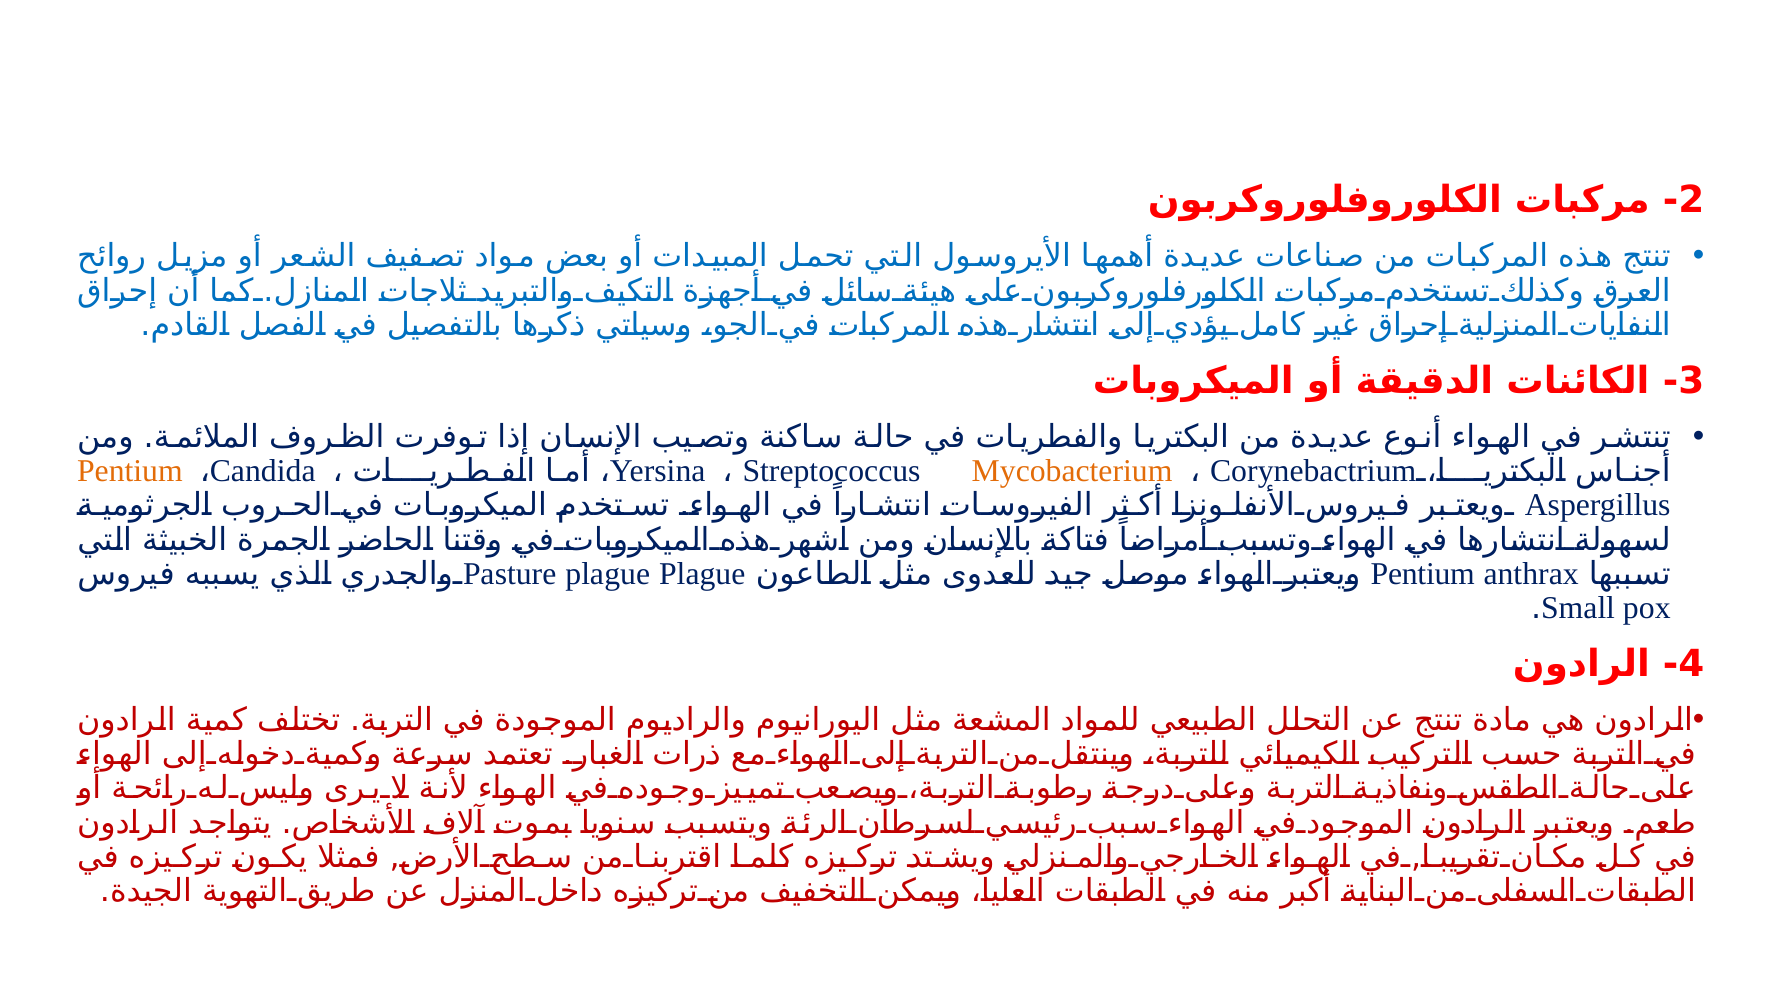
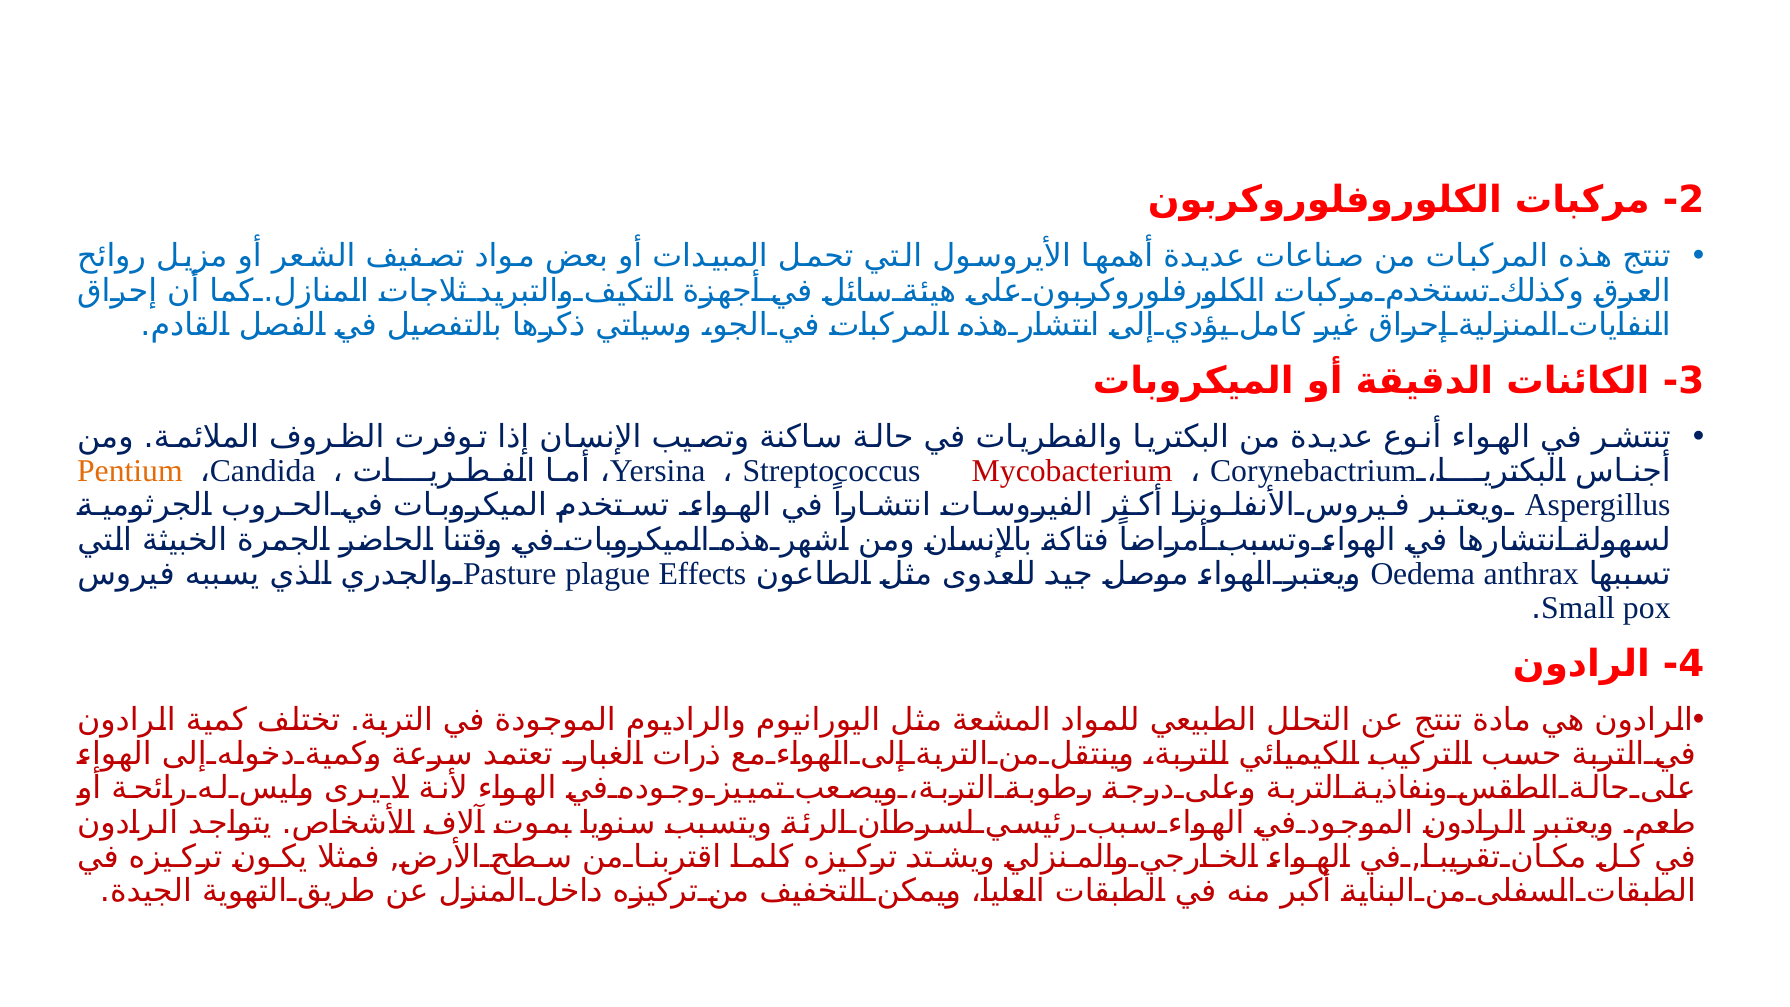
Mycobacterium colour: orange -> red (1072, 471)
plague Plague: Plague -> Effects (702, 574)
Pentium: Pentium -> Oedema (1423, 574)
